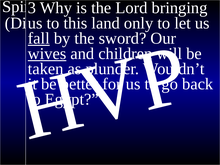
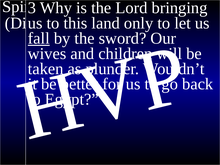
wives underline: present -> none (47, 54)
